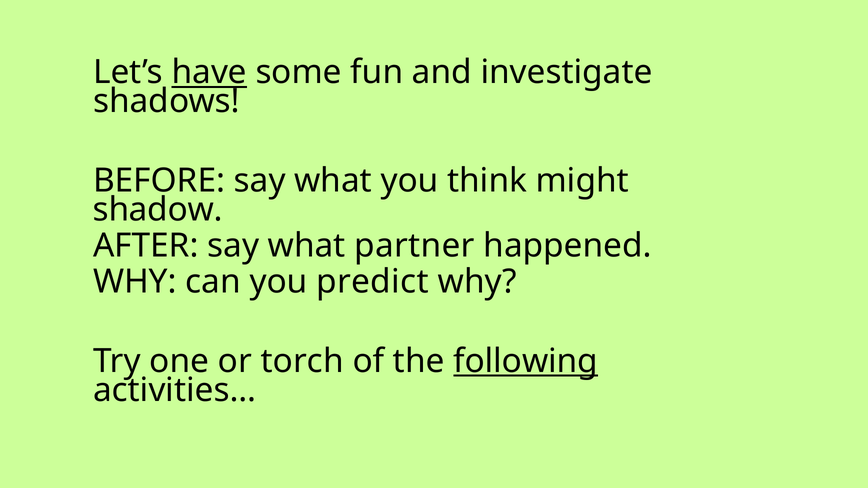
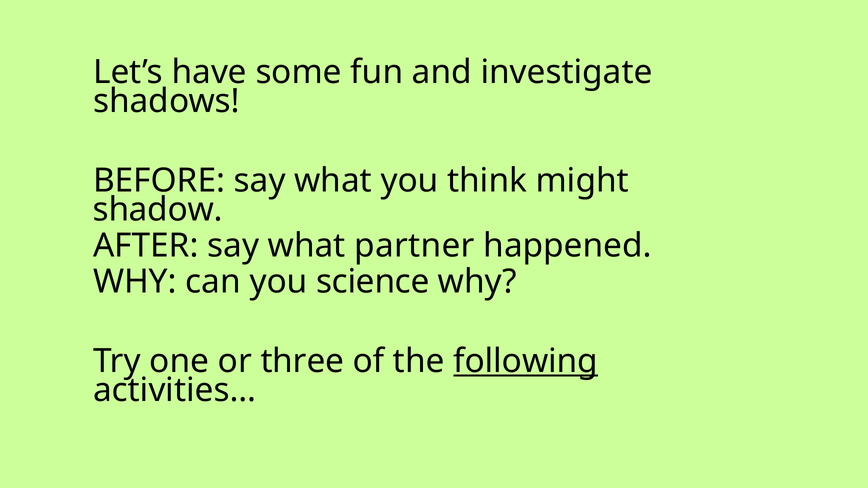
have underline: present -> none (209, 72)
predict: predict -> science (373, 282)
torch: torch -> three (302, 362)
